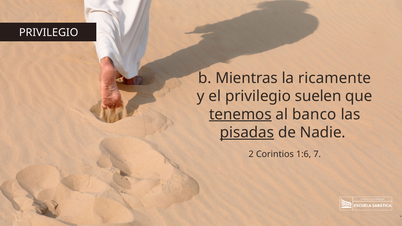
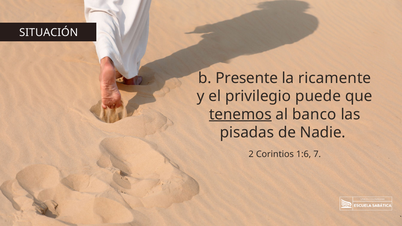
PRIVILEGIO: PRIVILEGIO -> SITUACIÓN (49, 33)
Mientras: Mientras -> Presente (247, 78)
suelen: suelen -> puede (318, 96)
pisadas underline: present -> none (247, 133)
